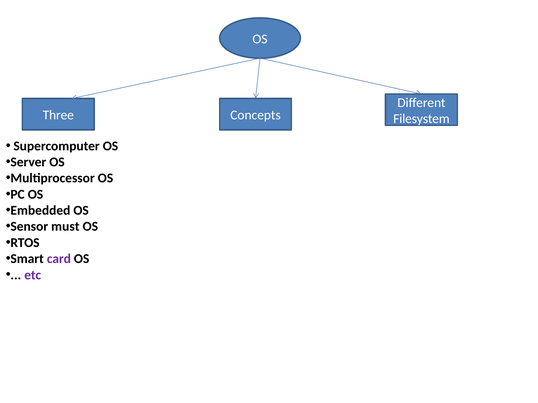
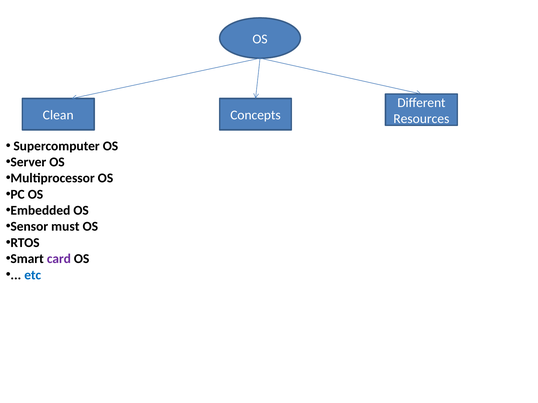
Three: Three -> Clean (58, 115)
Filesystem: Filesystem -> Resources (421, 119)
etc colour: purple -> blue (33, 275)
